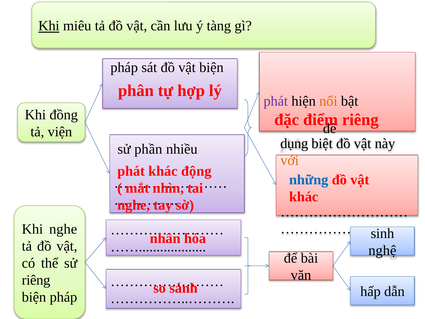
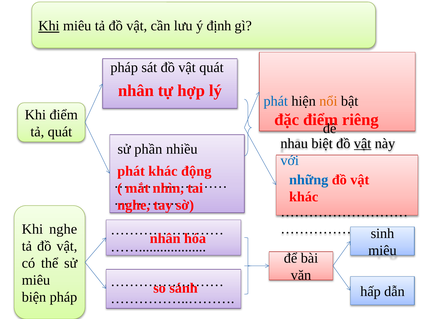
tàng: tàng -> định (219, 26)
vật biện: biện -> quát (211, 67)
phân: phân -> nhân (136, 91)
phát colour: purple -> blue (276, 101)
Khi đồng: đồng -> điểm (64, 115)
tả viện: viện -> quát (60, 132)
dụng: dụng -> nhau (294, 144)
vật underline: none -> present (363, 144)
với colour: orange -> blue (290, 161)
nghệ: nghệ -> miêu (382, 250)
riêng: riêng -> miêu (36, 280)
